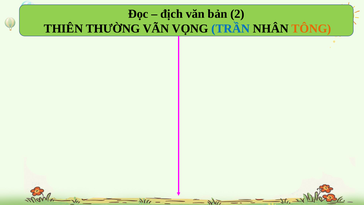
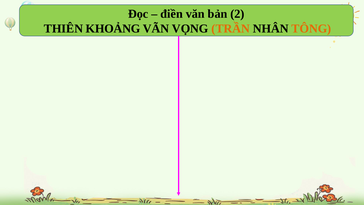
địch: địch -> điền (172, 14)
THƯỜNG: THƯỜNG -> KHOẢNG (113, 28)
TRẦN colour: blue -> orange (231, 28)
